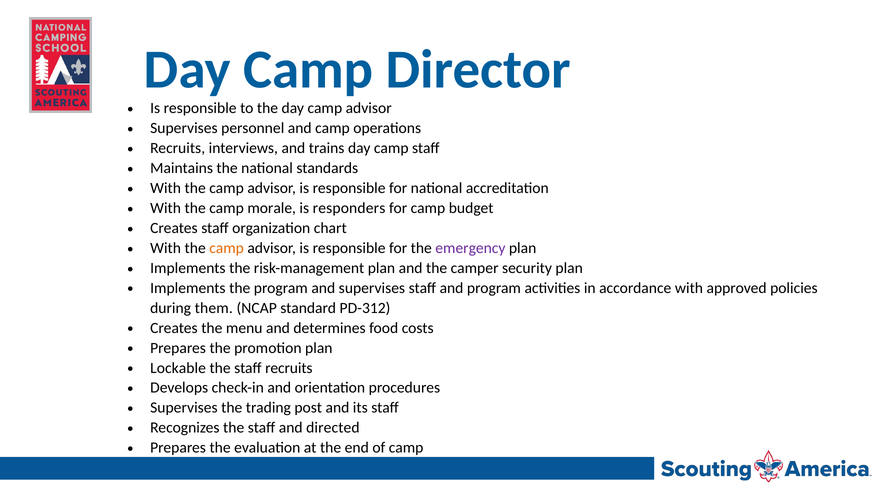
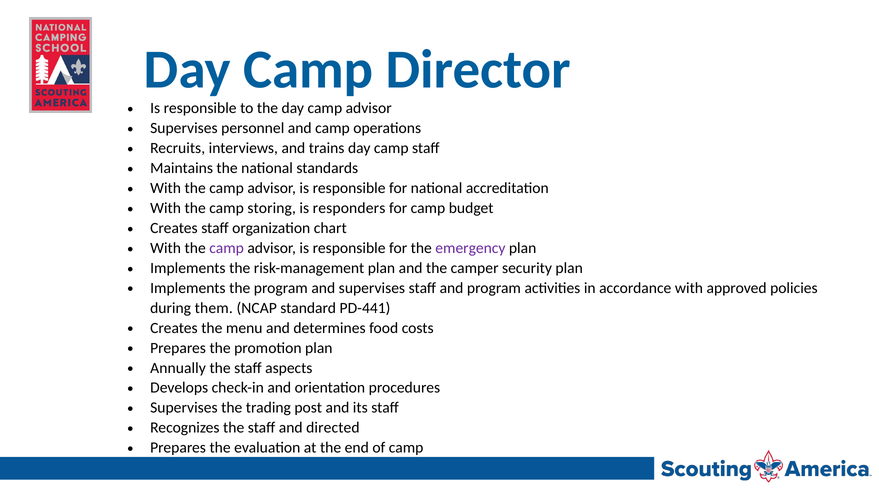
morale: morale -> storing (272, 208)
camp colour: orange -> purple (227, 248)
PD-312: PD-312 -> PD-441 (365, 308)
Lockable: Lockable -> Annually (178, 368)
staff recruits: recruits -> aspects (289, 368)
